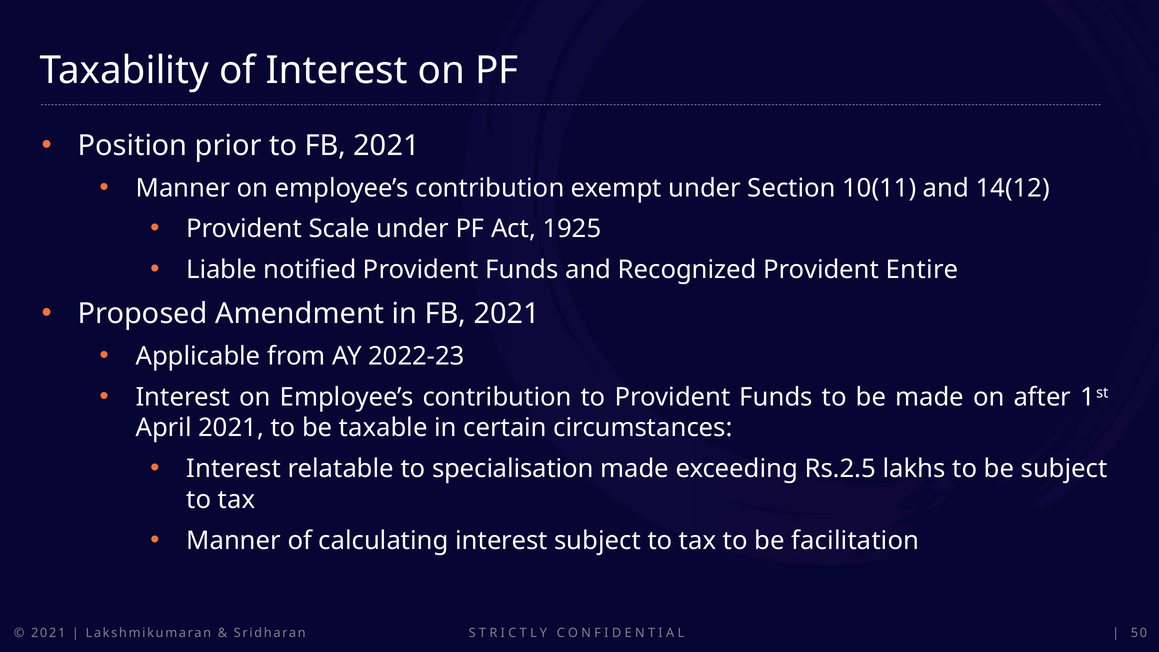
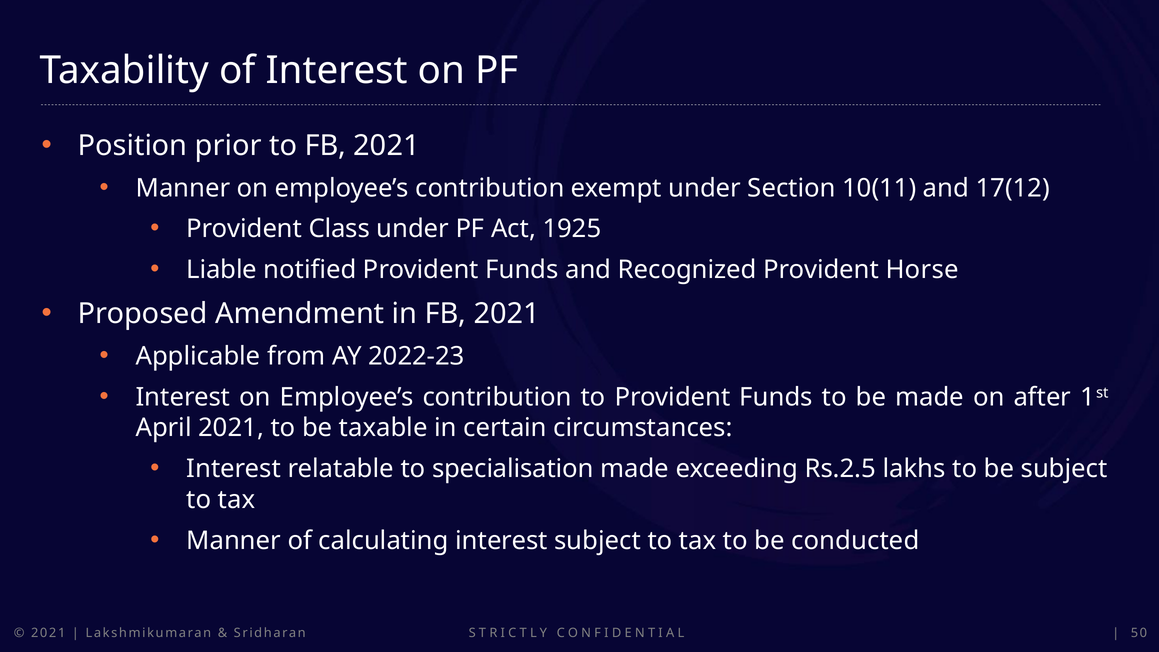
14(12: 14(12 -> 17(12 (1013, 188)
Scale: Scale -> Class (339, 229)
Entire: Entire -> Horse (922, 270)
facilitation: facilitation -> conducted (855, 541)
